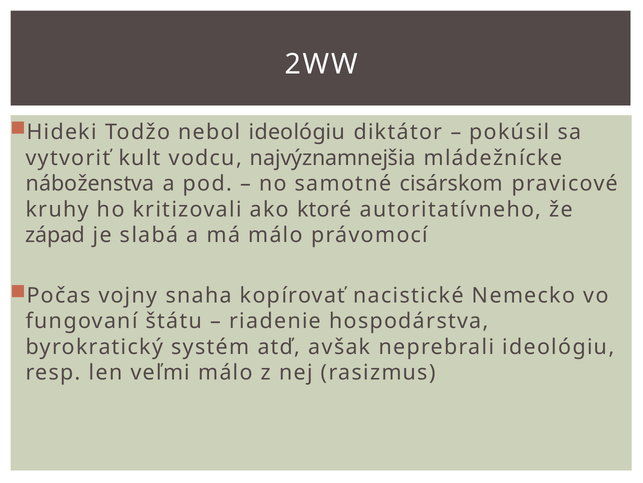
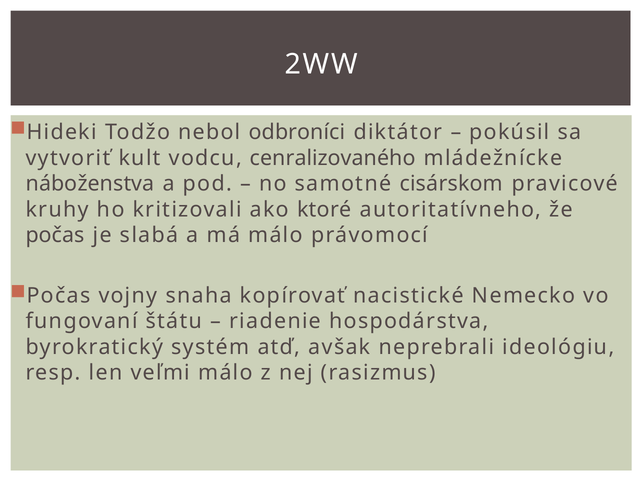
nebol ideológiu: ideológiu -> odbroníci (297, 132)
najvýznamnejšia: najvýznamnejšia -> cenralizovaného (333, 158)
západ: západ -> počas (55, 235)
